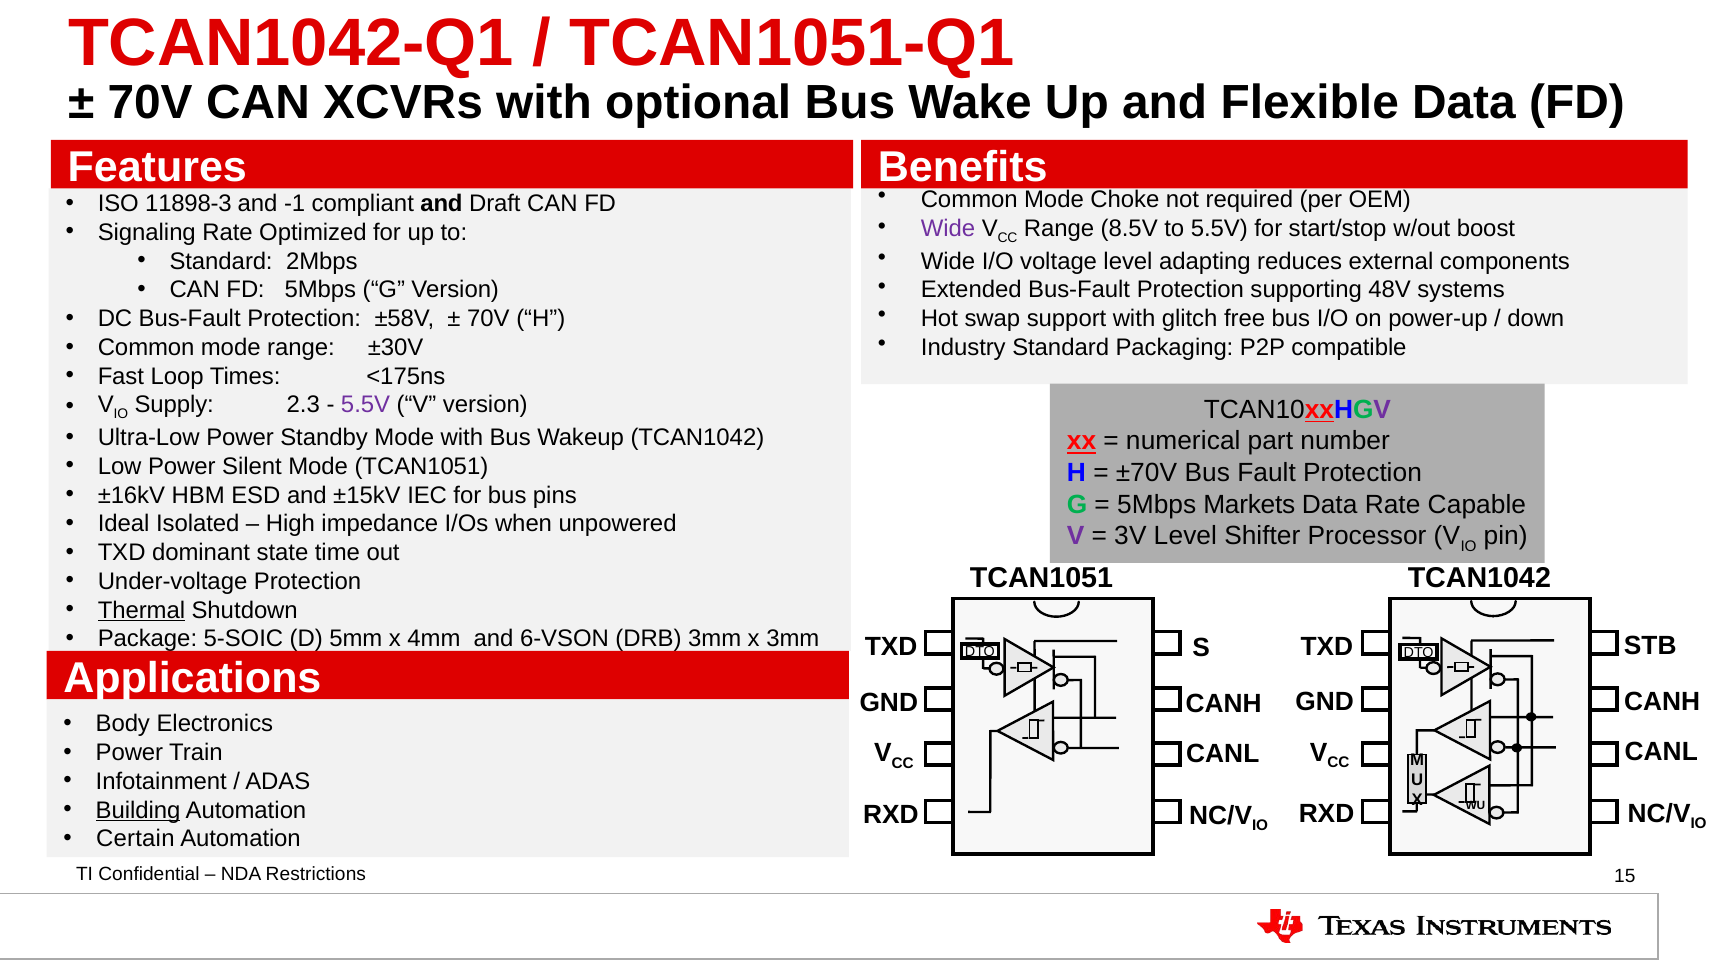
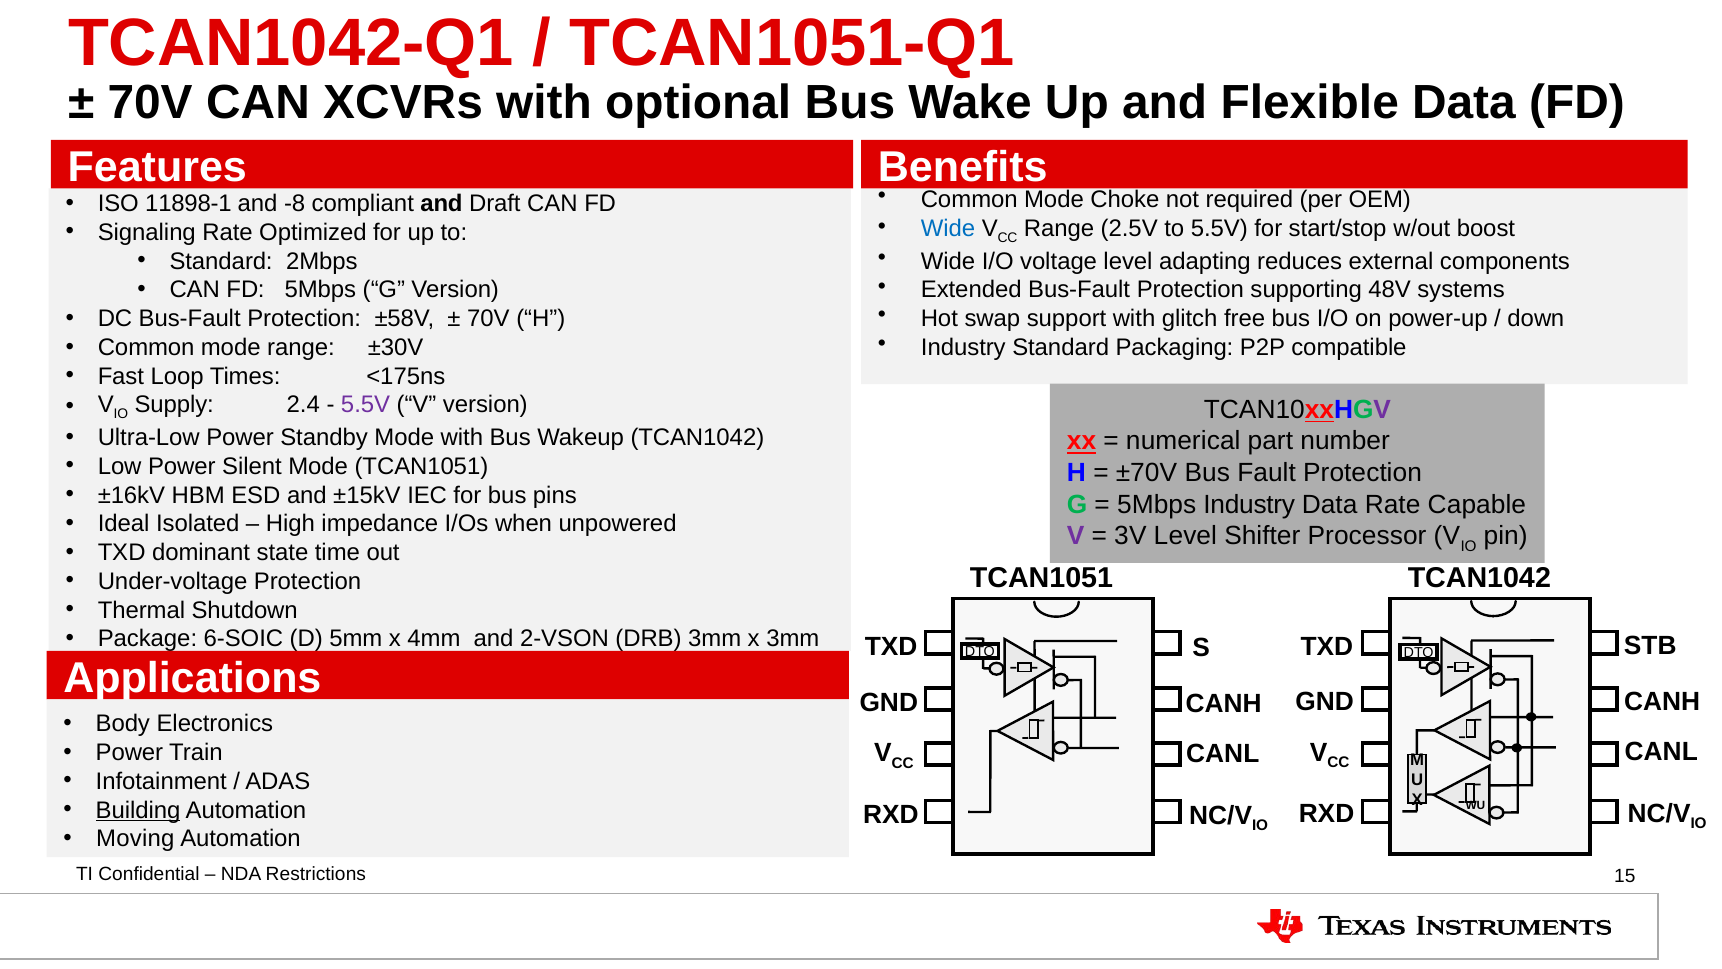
11898-3: 11898-3 -> 11898-1 (188, 204)
-1: -1 -> -8 (295, 204)
Wide colour: purple -> blue (948, 229)
8.5V: 8.5V -> 2.5V (1129, 229)
2.3: 2.3 -> 2.4 (303, 405)
5Mbps Markets: Markets -> Industry (1249, 504)
Thermal underline: present -> none (141, 610)
5-SOIC: 5-SOIC -> 6-SOIC (243, 639)
6-VSON: 6-VSON -> 2-VSON (564, 639)
Certain: Certain -> Moving (135, 839)
